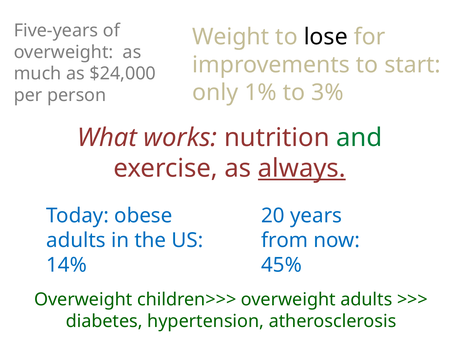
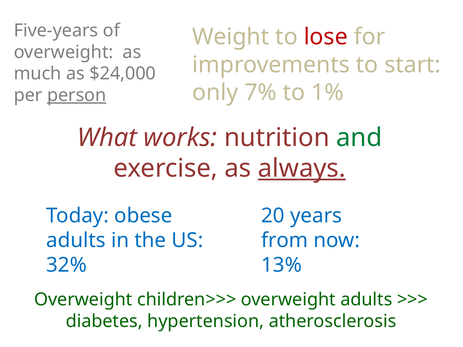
lose colour: black -> red (326, 37)
1%: 1% -> 7% (261, 93)
3%: 3% -> 1% (327, 93)
person underline: none -> present (77, 95)
14%: 14% -> 32% (67, 265)
45%: 45% -> 13% (282, 265)
